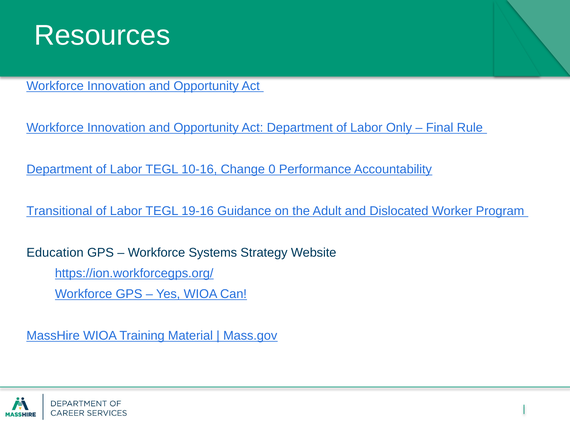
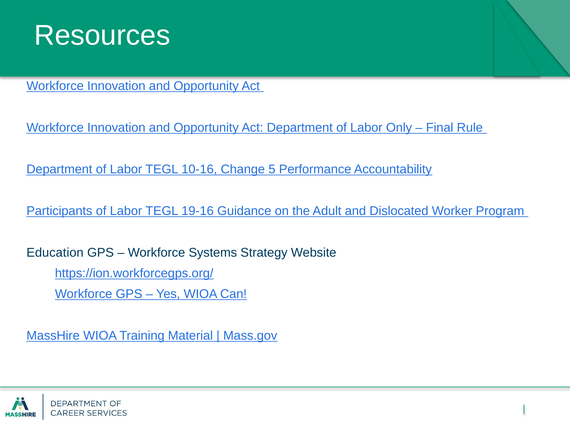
0: 0 -> 5 (272, 169)
Transitional: Transitional -> Participants (59, 211)
